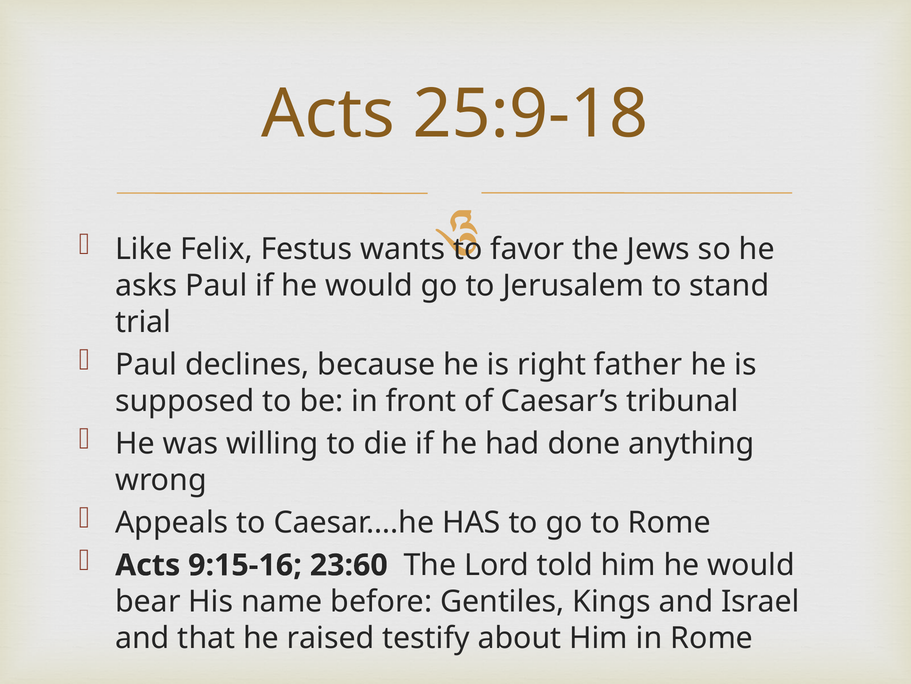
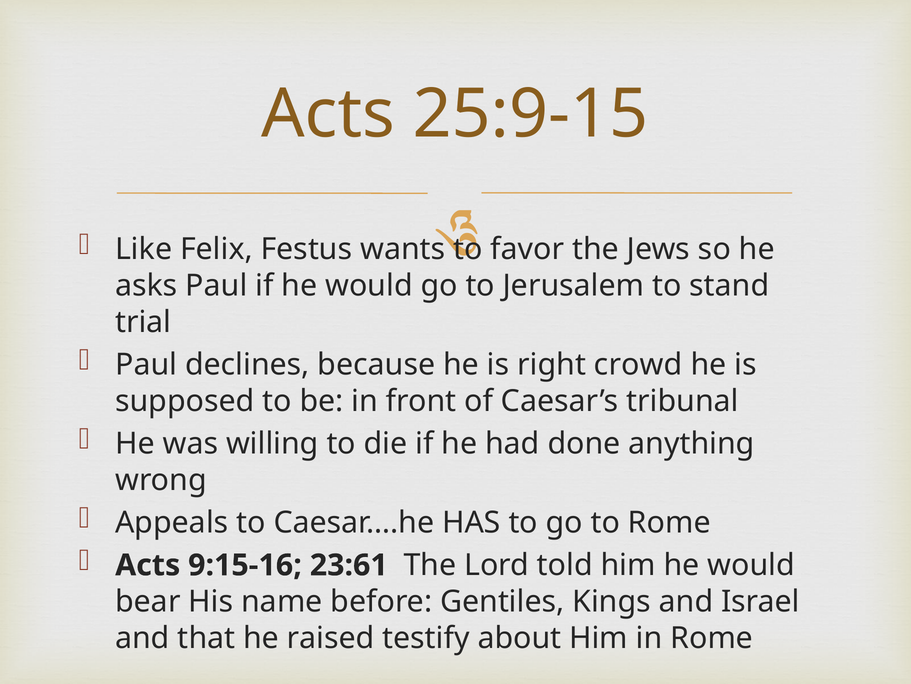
25:9-18: 25:9-18 -> 25:9-15 (531, 114)
father: father -> crowd (638, 364)
23:60: 23:60 -> 23:61 (349, 565)
